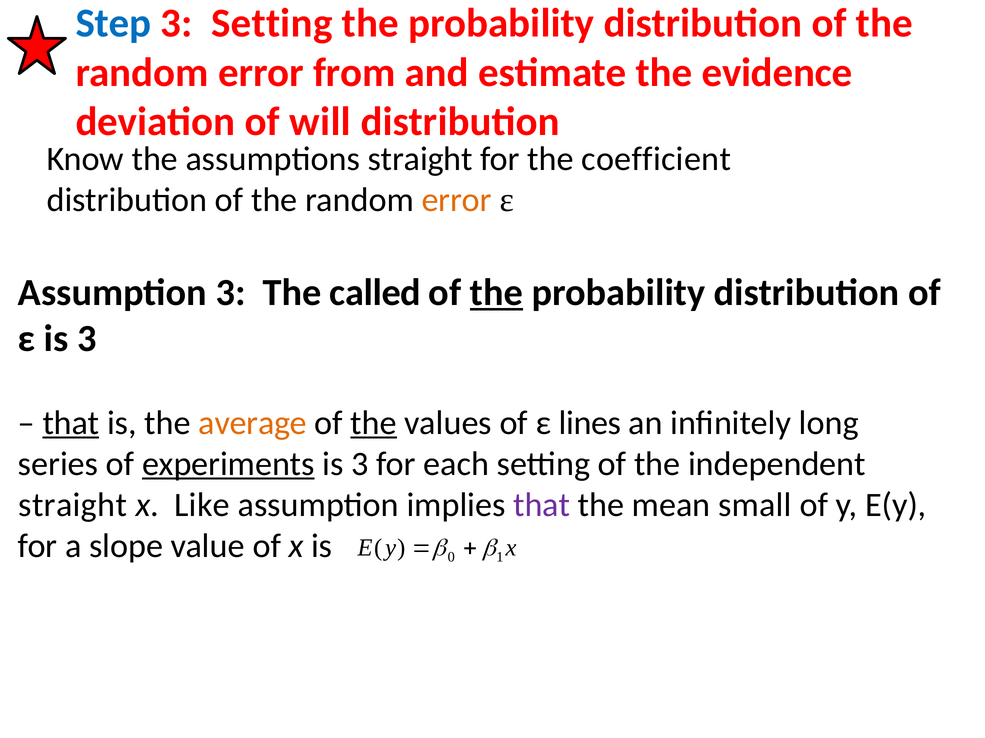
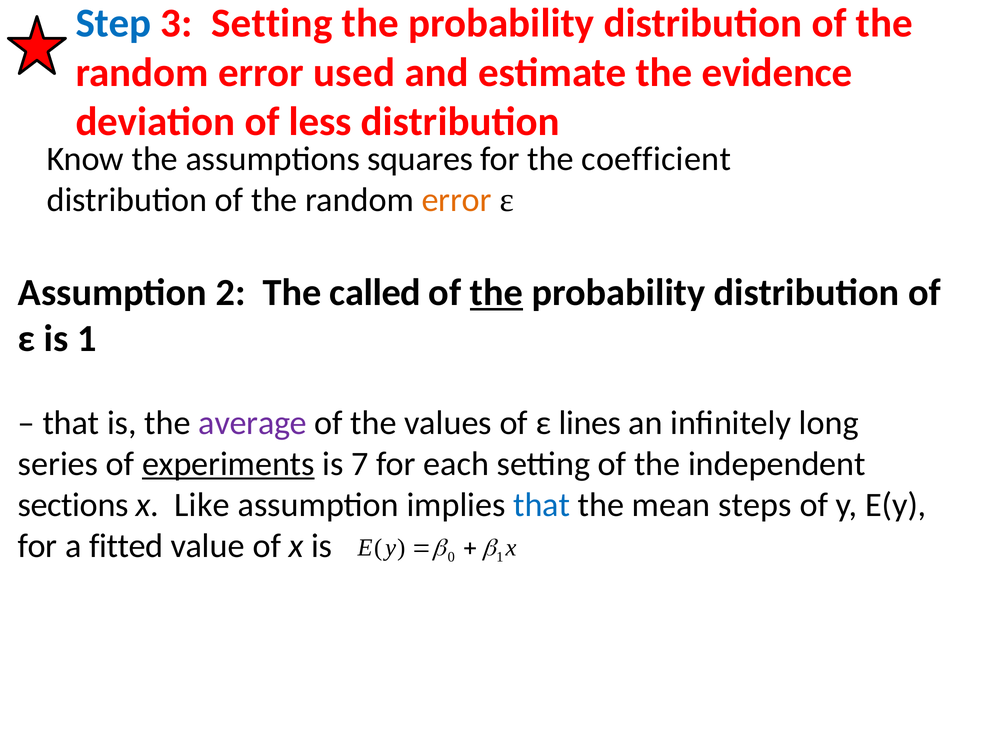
from: from -> used (354, 73)
will: will -> less (320, 122)
assumptions straight: straight -> squares (420, 159)
Assumption 3: 3 -> 2 (231, 293)
ε is 3: 3 -> 1 (87, 339)
that underline: present -> none (71, 423)
average colour: orange -> purple (253, 423)
the underline: present -> none (374, 423)
3: 3 -> 7 (360, 464)
straight: straight -> sections (73, 505)
that colour: purple -> blue (542, 505)
small: small -> steps (755, 505)
slope: slope -> fitted (126, 546)
